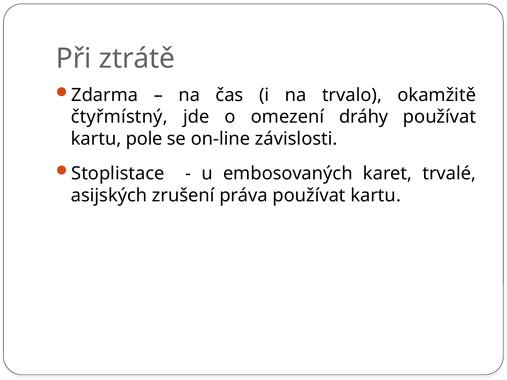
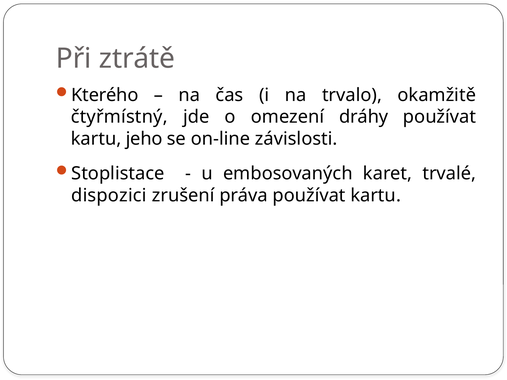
Zdarma: Zdarma -> Kterého (105, 95)
pole: pole -> jeho (144, 139)
asijských: asijských -> dispozici (109, 196)
